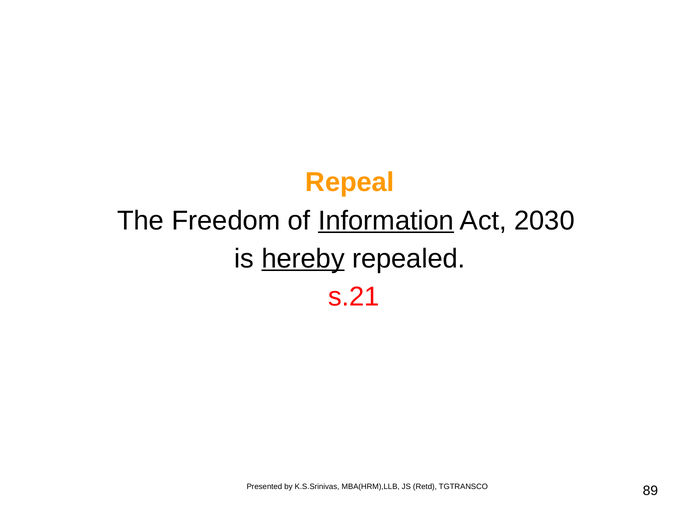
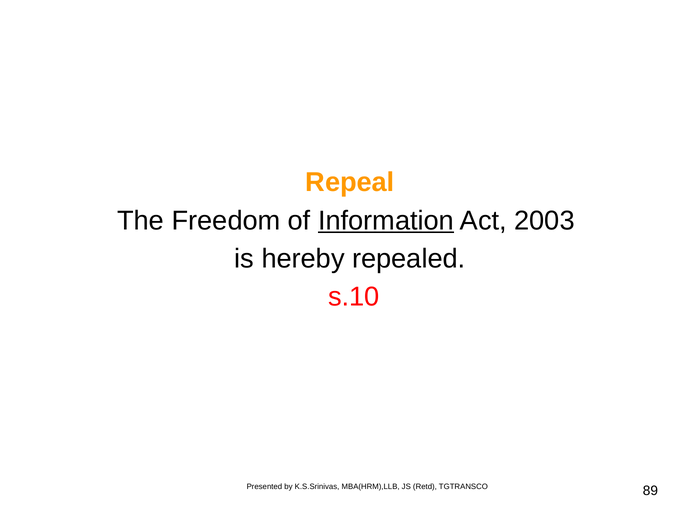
2030: 2030 -> 2003 (544, 221)
hereby underline: present -> none (303, 259)
s.21: s.21 -> s.10 (354, 297)
